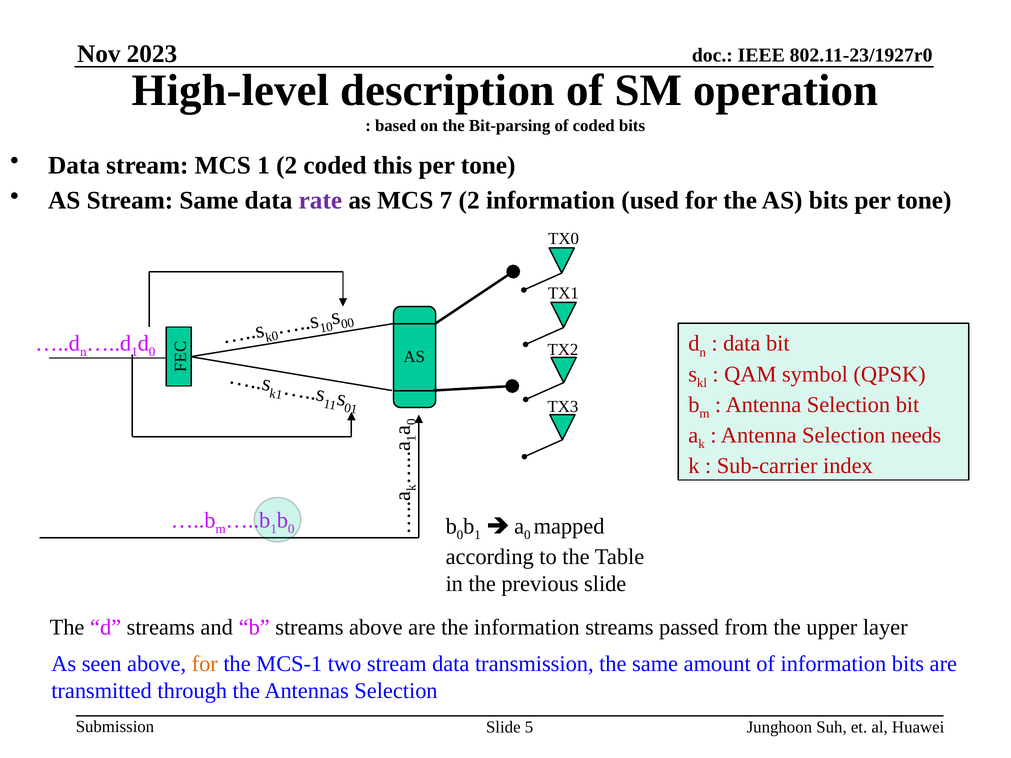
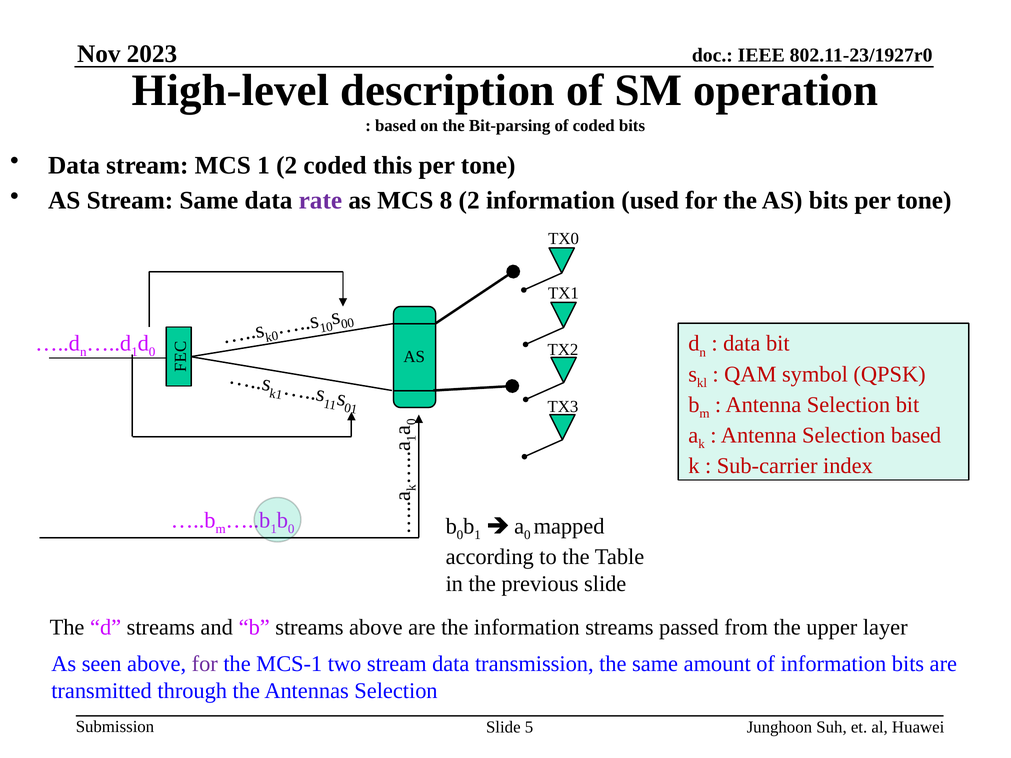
7: 7 -> 8 (446, 201)
Selection needs: needs -> based (916, 436)
for colour: orange -> purple (205, 664)
